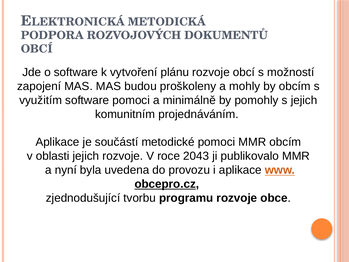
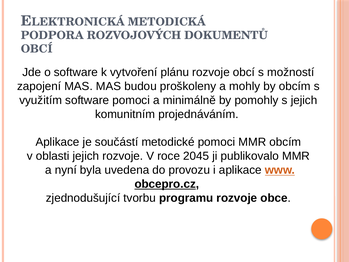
2043: 2043 -> 2045 (196, 156)
